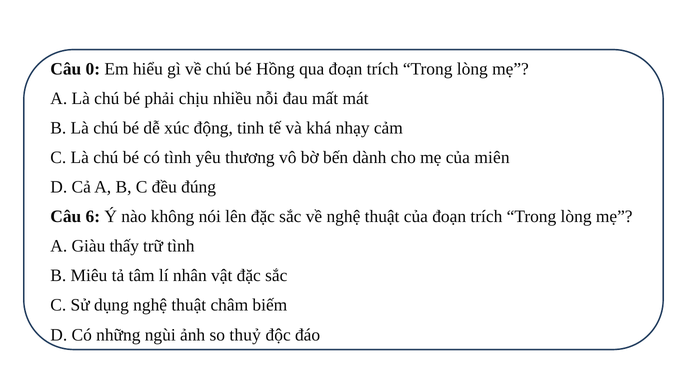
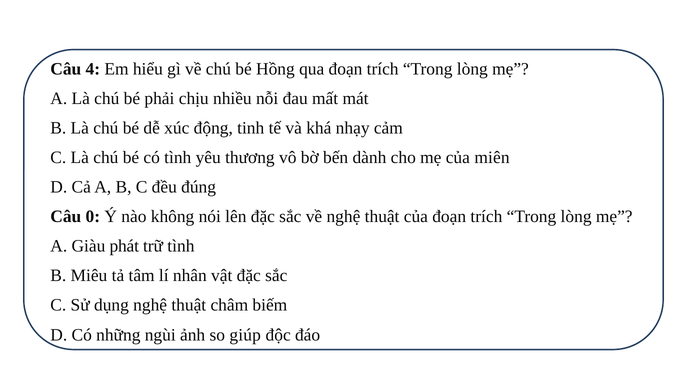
0: 0 -> 4 (93, 69)
6: 6 -> 0 (93, 217)
thấy: thấy -> phát (124, 246)
thuỷ: thuỷ -> giúp (245, 335)
